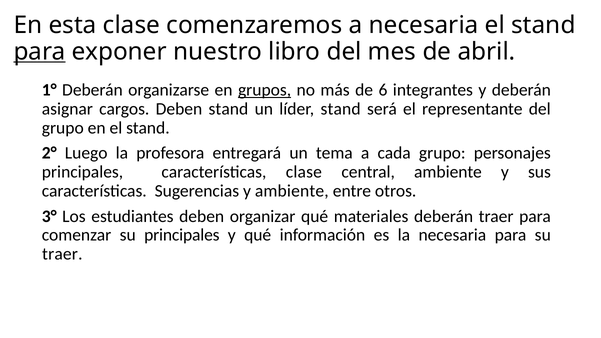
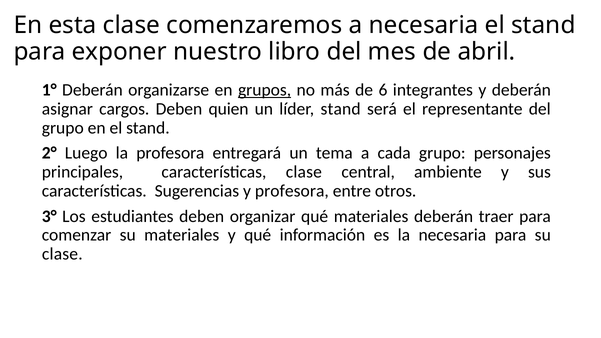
para underline: present -> none (40, 51)
Deben stand: stand -> quien (229, 109)
y ambiente: ambiente -> profesora (292, 191)
su principales: principales -> materiales (182, 235)
traer: traer -> clase (62, 254)
